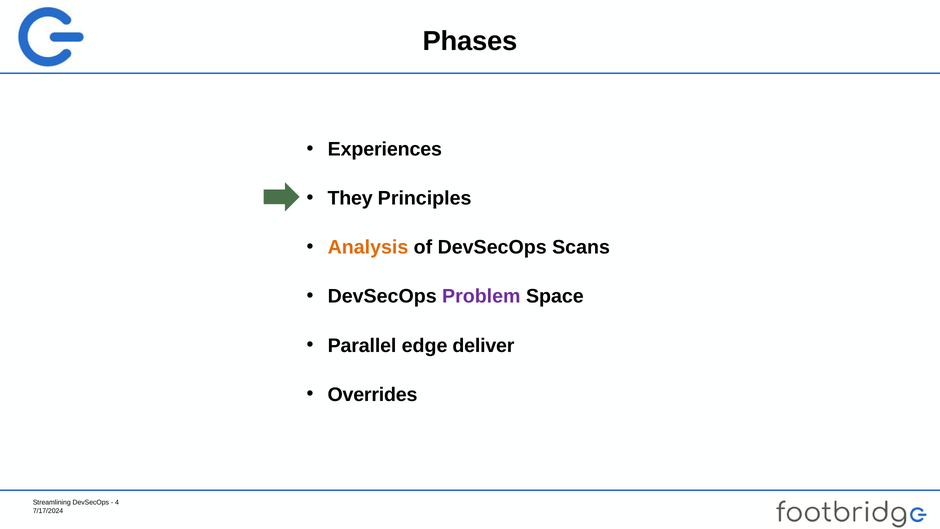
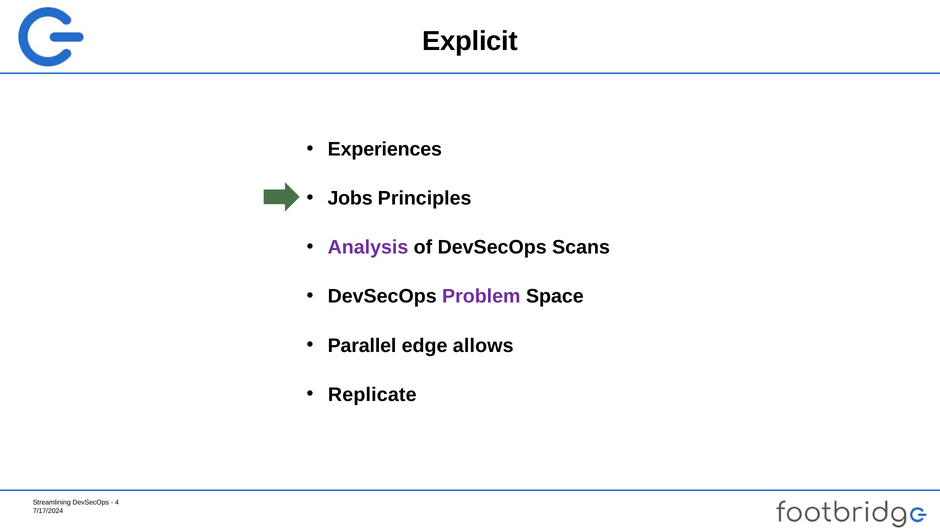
Phases: Phases -> Explicit (470, 41)
They: They -> Jobs (350, 198)
Analysis colour: orange -> purple (368, 247)
deliver: deliver -> allows (483, 345)
Overrides: Overrides -> Replicate (372, 394)
